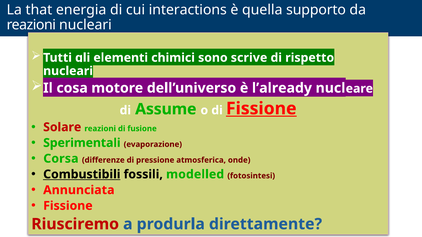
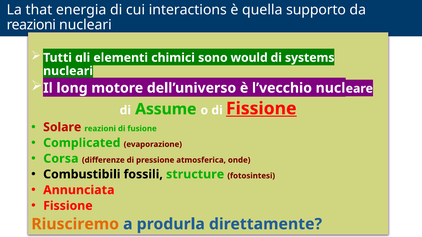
scrive: scrive -> would (249, 58)
rispetto: rispetto -> systems (310, 58)
cosa: cosa -> long (72, 88)
l’already: l’already -> l’vecchio (282, 88)
Sperimentali: Sperimentali -> Complicated (82, 143)
Combustibili underline: present -> none (82, 175)
modelled: modelled -> structure (195, 175)
Riusciremo colour: red -> orange (75, 224)
